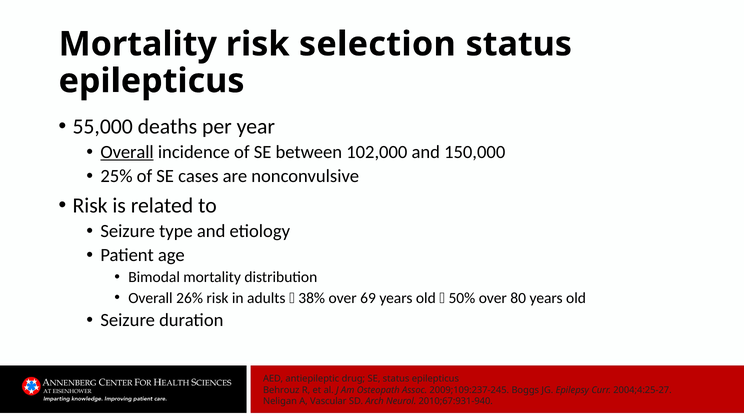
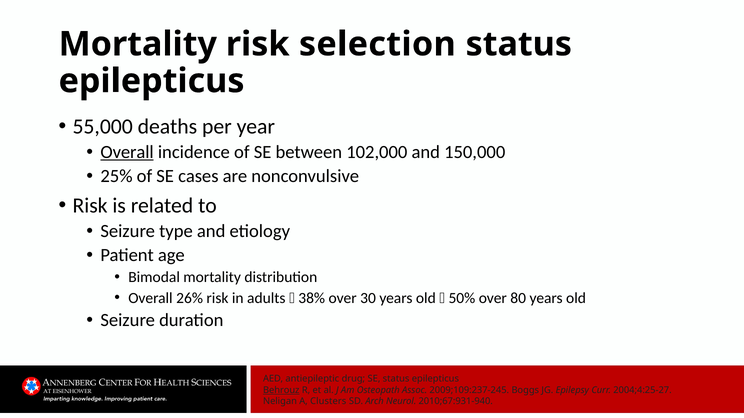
69: 69 -> 30 (368, 298)
Behrouz underline: none -> present (281, 391)
Vascular: Vascular -> Clusters (328, 402)
